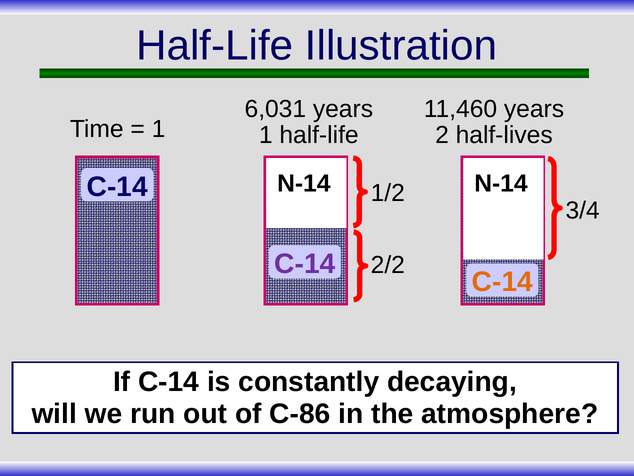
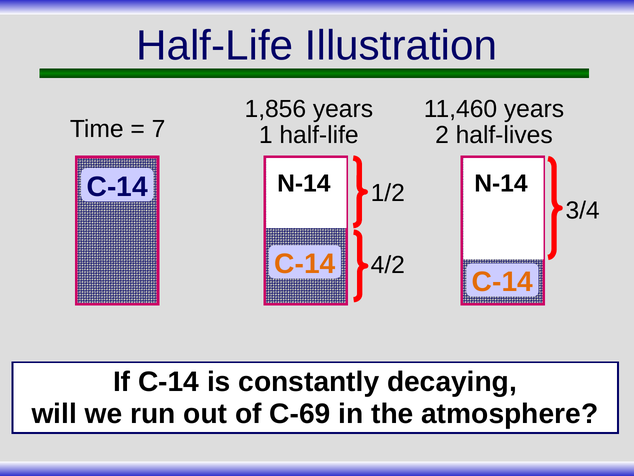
6,031: 6,031 -> 1,856 (275, 109)
1: 1 -> 7 (158, 129)
C-14 colour: purple -> orange (305, 263)
2/2: 2/2 -> 4/2 (388, 265)
C-86: C-86 -> C-69 (300, 414)
